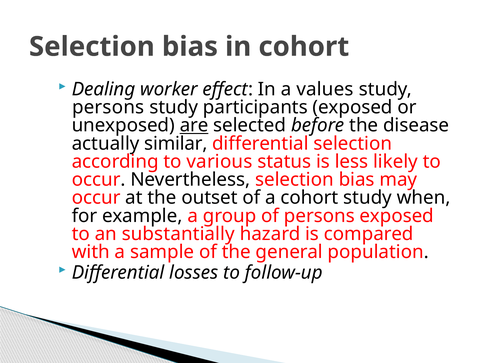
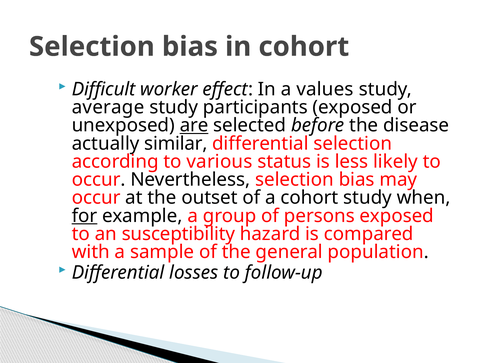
Dealing: Dealing -> Difficult (104, 89)
persons: persons -> average (108, 107)
for underline: none -> present (85, 216)
substantially: substantially -> susceptibility (178, 234)
